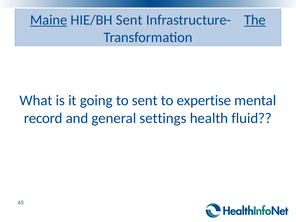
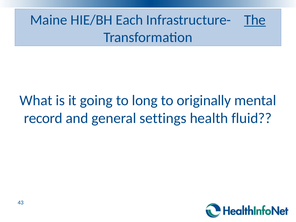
Maine underline: present -> none (49, 20)
HIE/BH Sent: Sent -> Each (129, 20)
to sent: sent -> long (145, 100)
expertise: expertise -> originally (204, 100)
